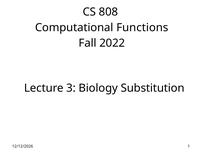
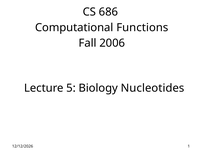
808: 808 -> 686 (108, 12)
2022: 2022 -> 2006 (112, 43)
3: 3 -> 5 (71, 88)
Substitution: Substitution -> Nucleotides (153, 88)
